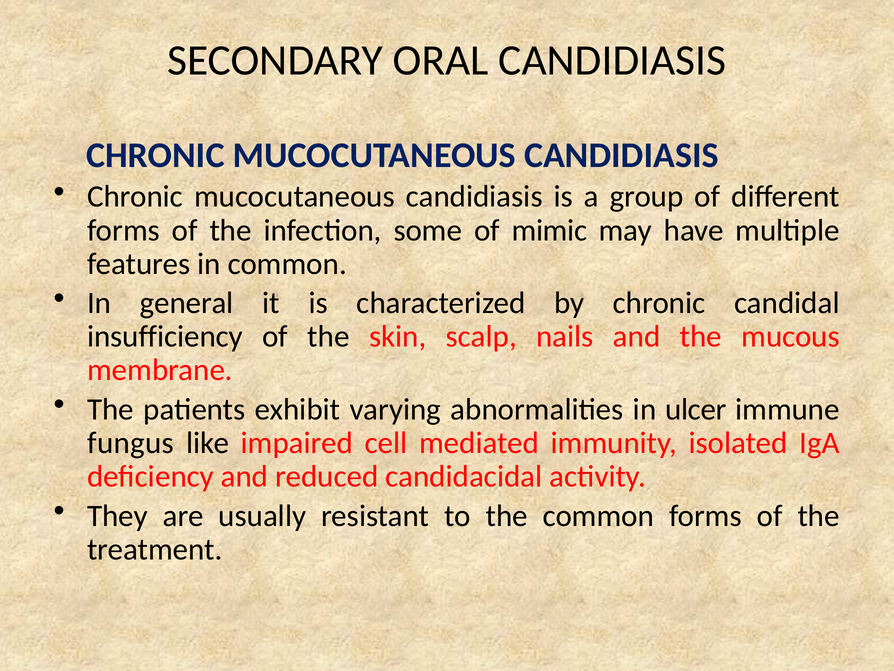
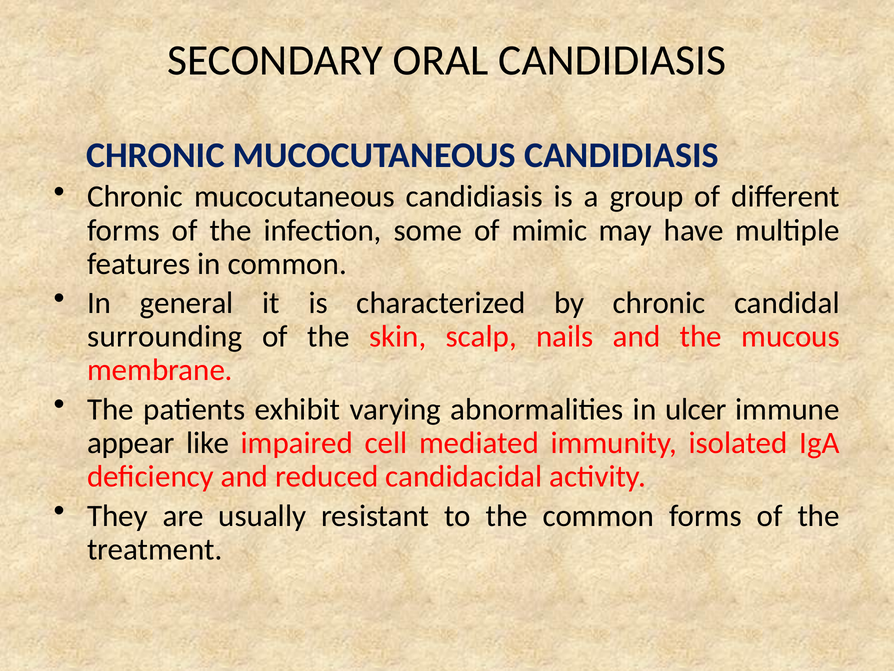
insufficiency: insufficiency -> surrounding (165, 336)
fungus: fungus -> appear (131, 443)
